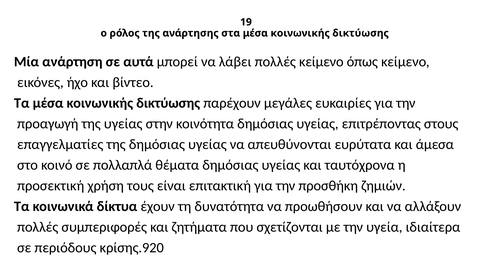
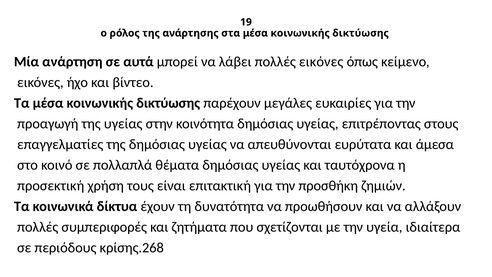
πολλές κείμενο: κείμενο -> εικόνες (321, 62)
κρίσης.920: κρίσης.920 -> κρίσης.268 (132, 247)
